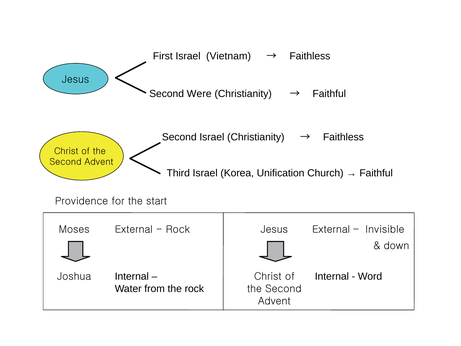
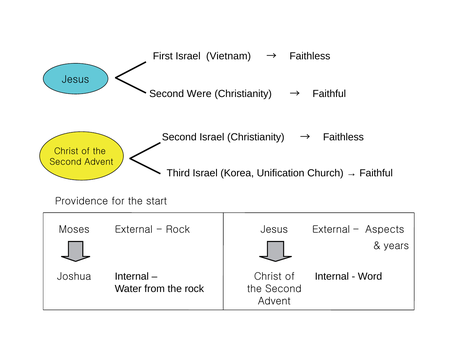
Invisible: Invisible -> Aspects (385, 229)
down: down -> years (396, 245)
